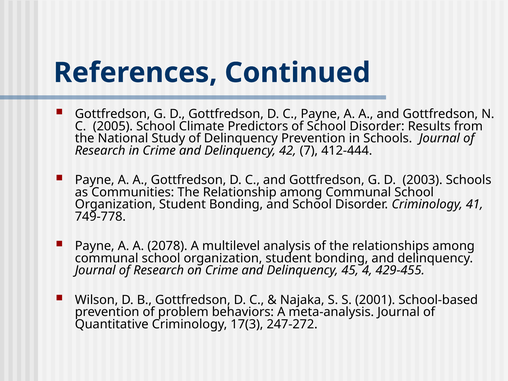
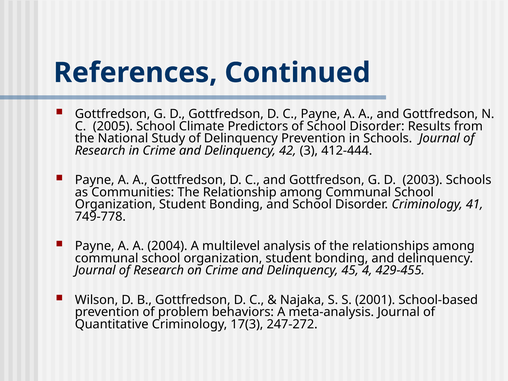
7: 7 -> 3 (309, 151)
2078: 2078 -> 2004 (167, 246)
